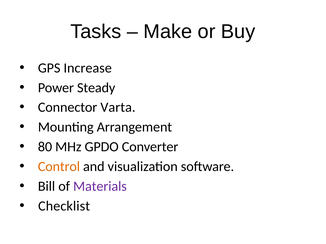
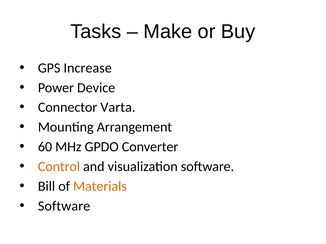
Steady: Steady -> Device (96, 88)
80: 80 -> 60 (45, 147)
Materials colour: purple -> orange (100, 187)
Checklist: Checklist -> Software (64, 206)
